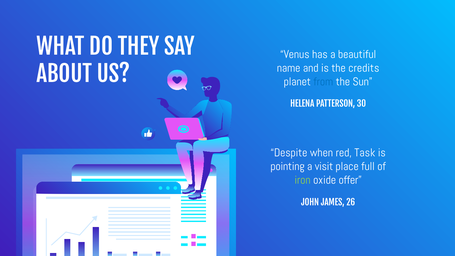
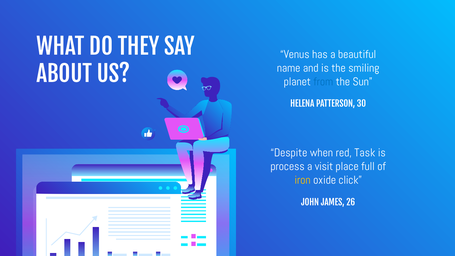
credits: credits -> smiling (364, 68)
pointing: pointing -> process (287, 166)
iron colour: light green -> yellow (303, 180)
offer: offer -> click (350, 180)
